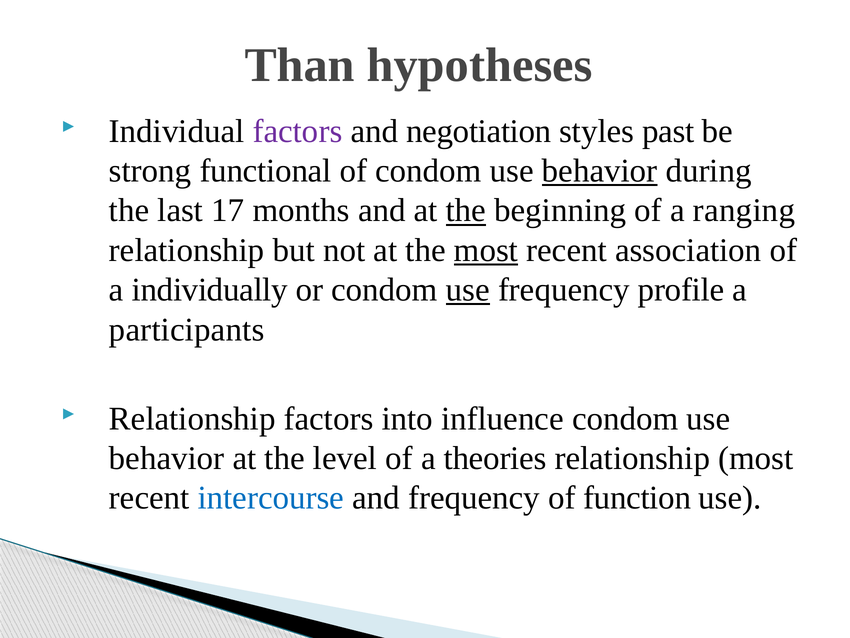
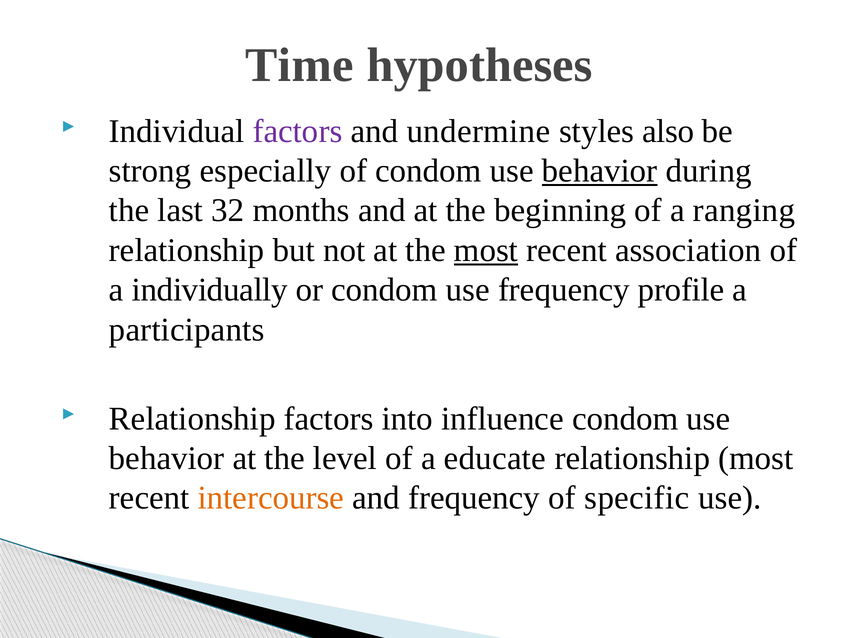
Than: Than -> Time (299, 65)
negotiation: negotiation -> undermine (478, 131)
past: past -> also (668, 131)
functional: functional -> especially (265, 171)
17: 17 -> 32 (228, 210)
the underline: present -> none (466, 210)
use underline: present -> none (468, 290)
theories: theories -> educate (495, 458)
intercourse colour: blue -> orange (271, 498)
function: function -> specific (637, 498)
